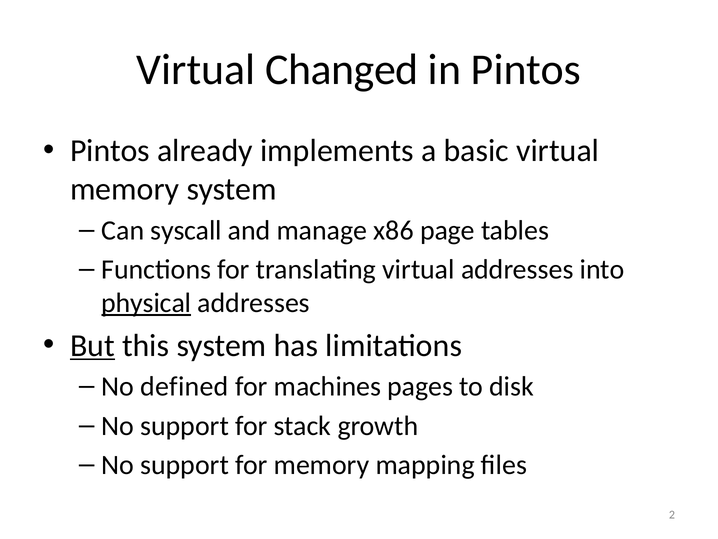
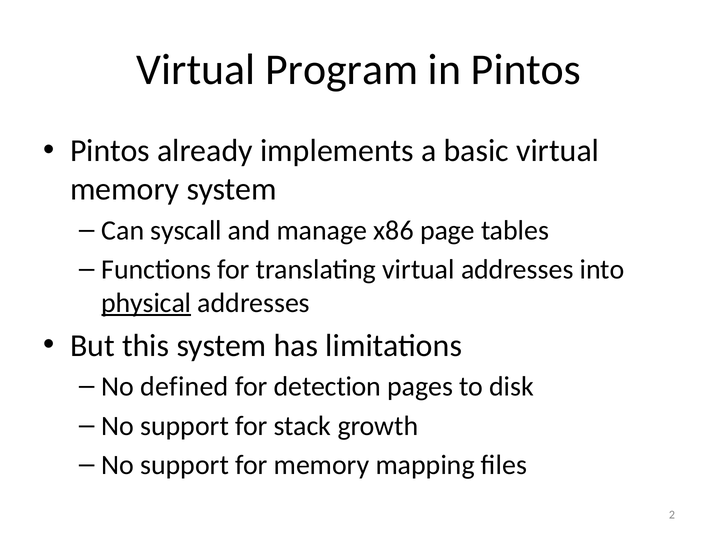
Changed: Changed -> Program (342, 70)
But underline: present -> none (92, 345)
machines: machines -> detection (327, 386)
